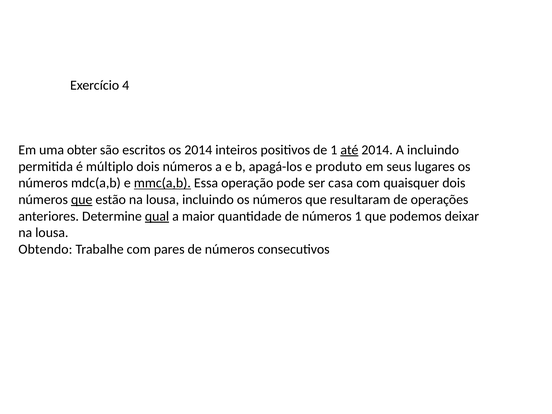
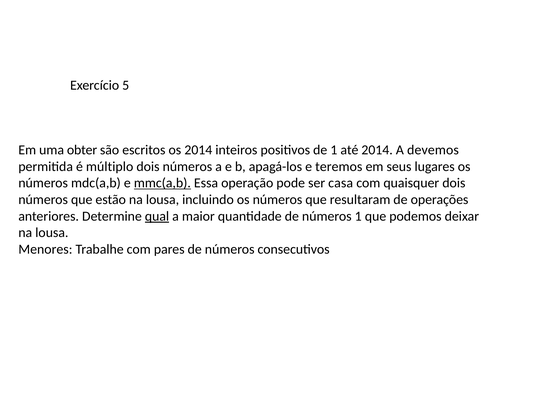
4: 4 -> 5 (126, 85)
até underline: present -> none (349, 150)
A incluindo: incluindo -> devemos (433, 150)
produto: produto -> teremos (339, 167)
que underline: present -> none (82, 200)
Obtendo: Obtendo -> Menores (45, 249)
